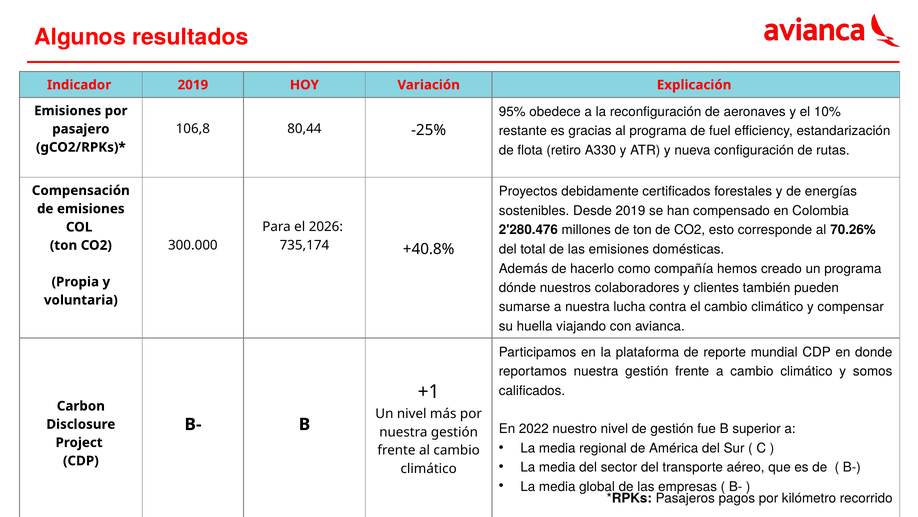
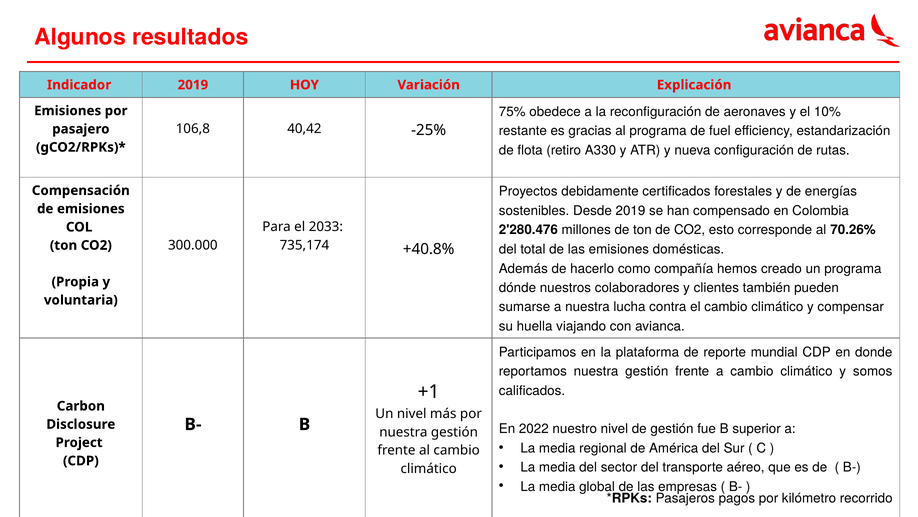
95%: 95% -> 75% (512, 112)
80,44: 80,44 -> 40,42 (304, 129)
2026: 2026 -> 2033 (326, 227)
